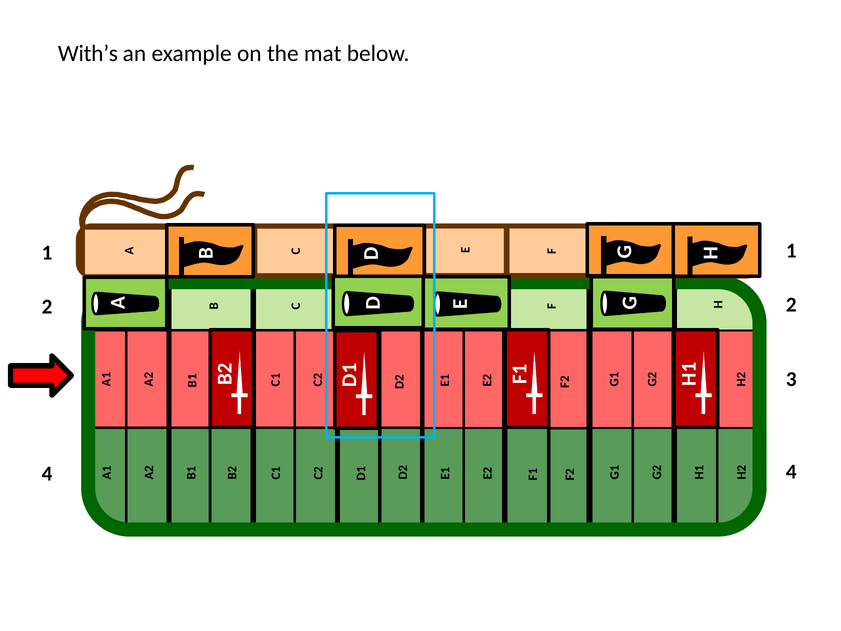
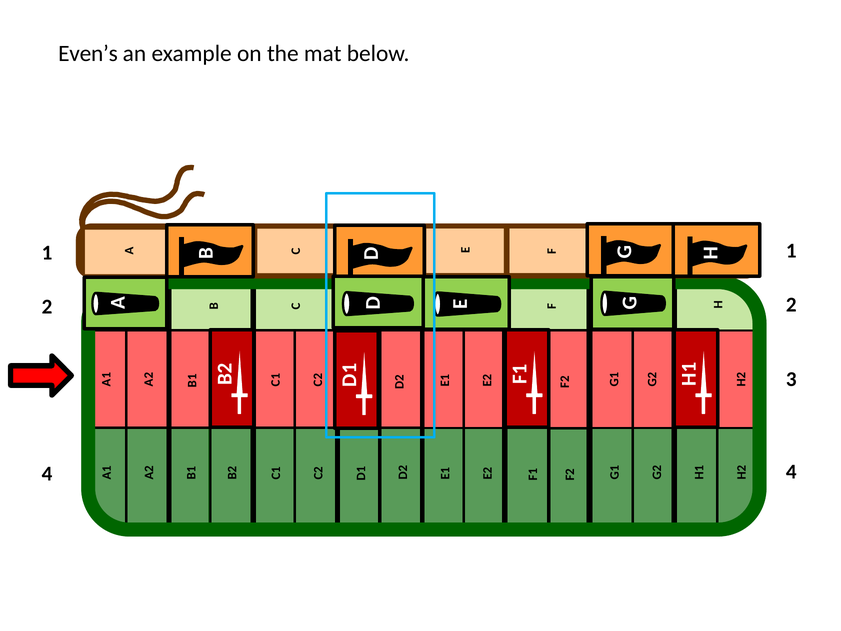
With’s: With’s -> Even’s (88, 54)
